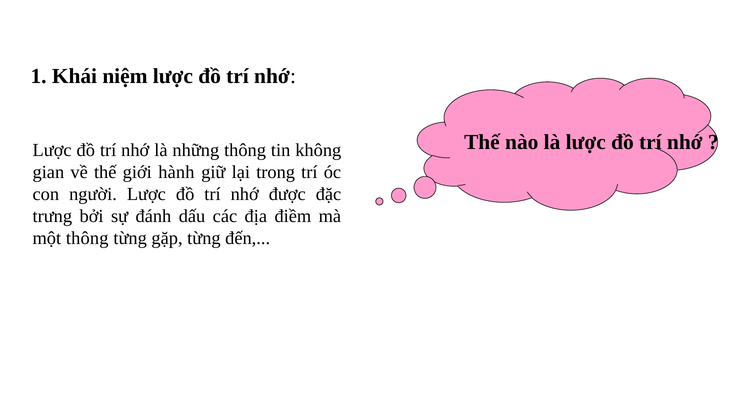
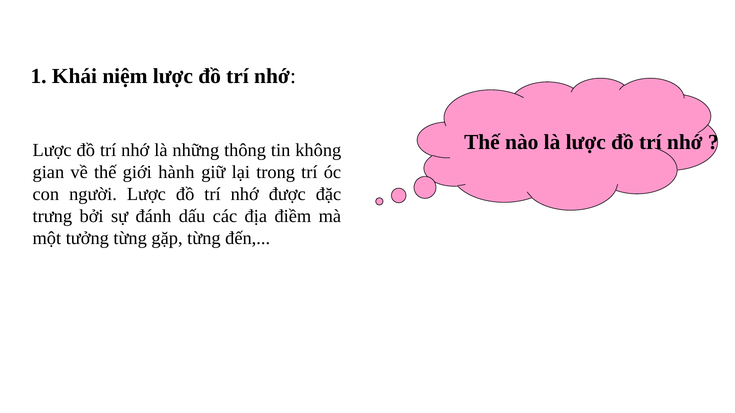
một thông: thông -> tưởng (87, 239)
